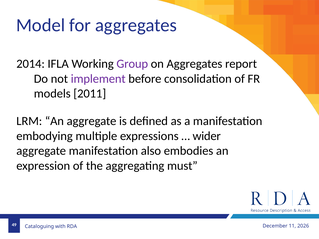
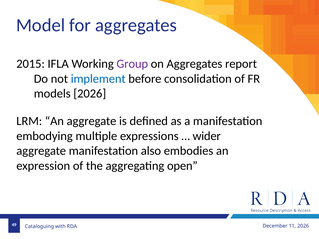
2014: 2014 -> 2015 (31, 64)
implement colour: purple -> blue (98, 79)
models 2011: 2011 -> 2026 (90, 94)
must: must -> open (182, 166)
